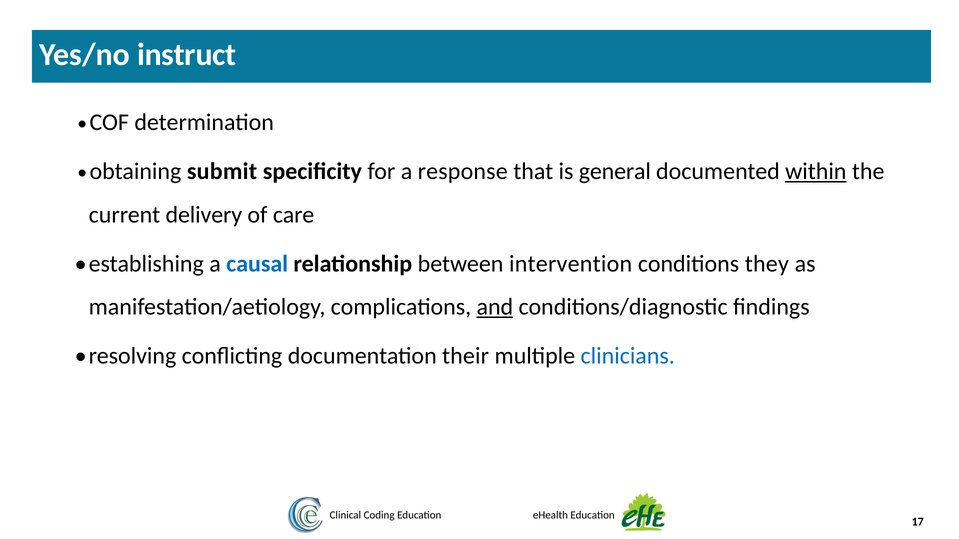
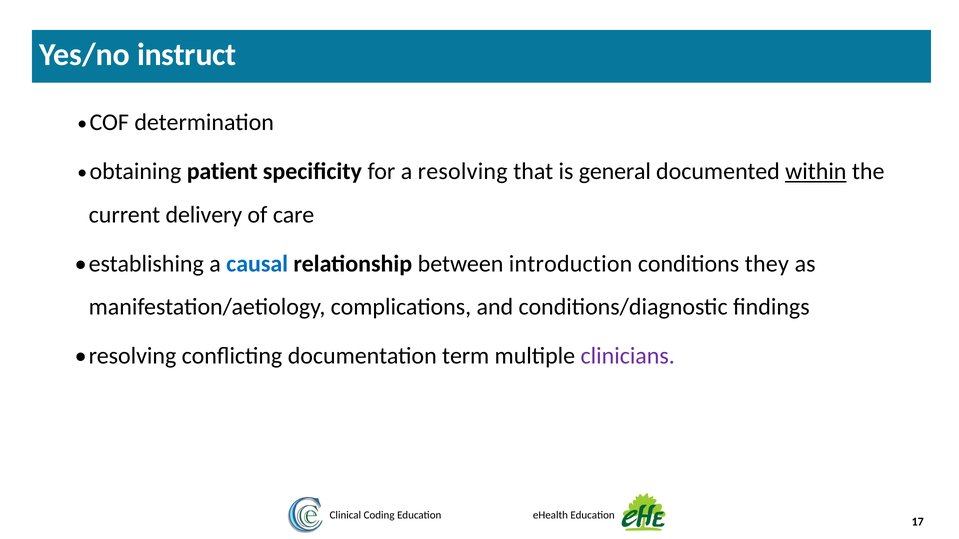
submit: submit -> patient (222, 172)
a response: response -> resolving (463, 172)
intervention: intervention -> introduction (571, 264)
and underline: present -> none (495, 307)
their: their -> term (466, 356)
clinicians colour: blue -> purple (628, 356)
